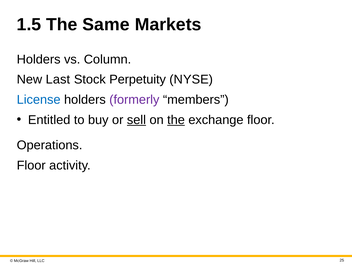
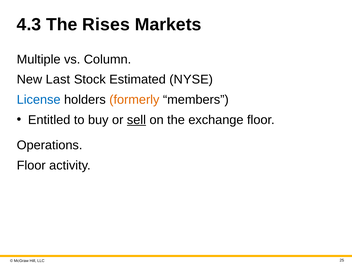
1.5: 1.5 -> 4.3 (29, 25)
Same: Same -> Rises (106, 25)
Holders: Holders -> Multiple (39, 59)
Perpetuity: Perpetuity -> Estimated (138, 80)
formerly colour: purple -> orange (134, 100)
the underline: present -> none (176, 120)
